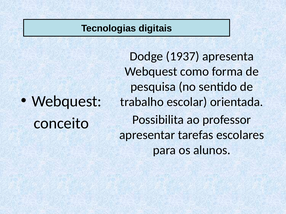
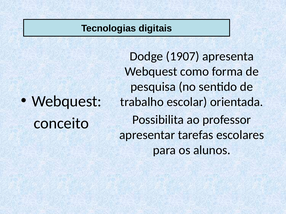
1937: 1937 -> 1907 (183, 56)
